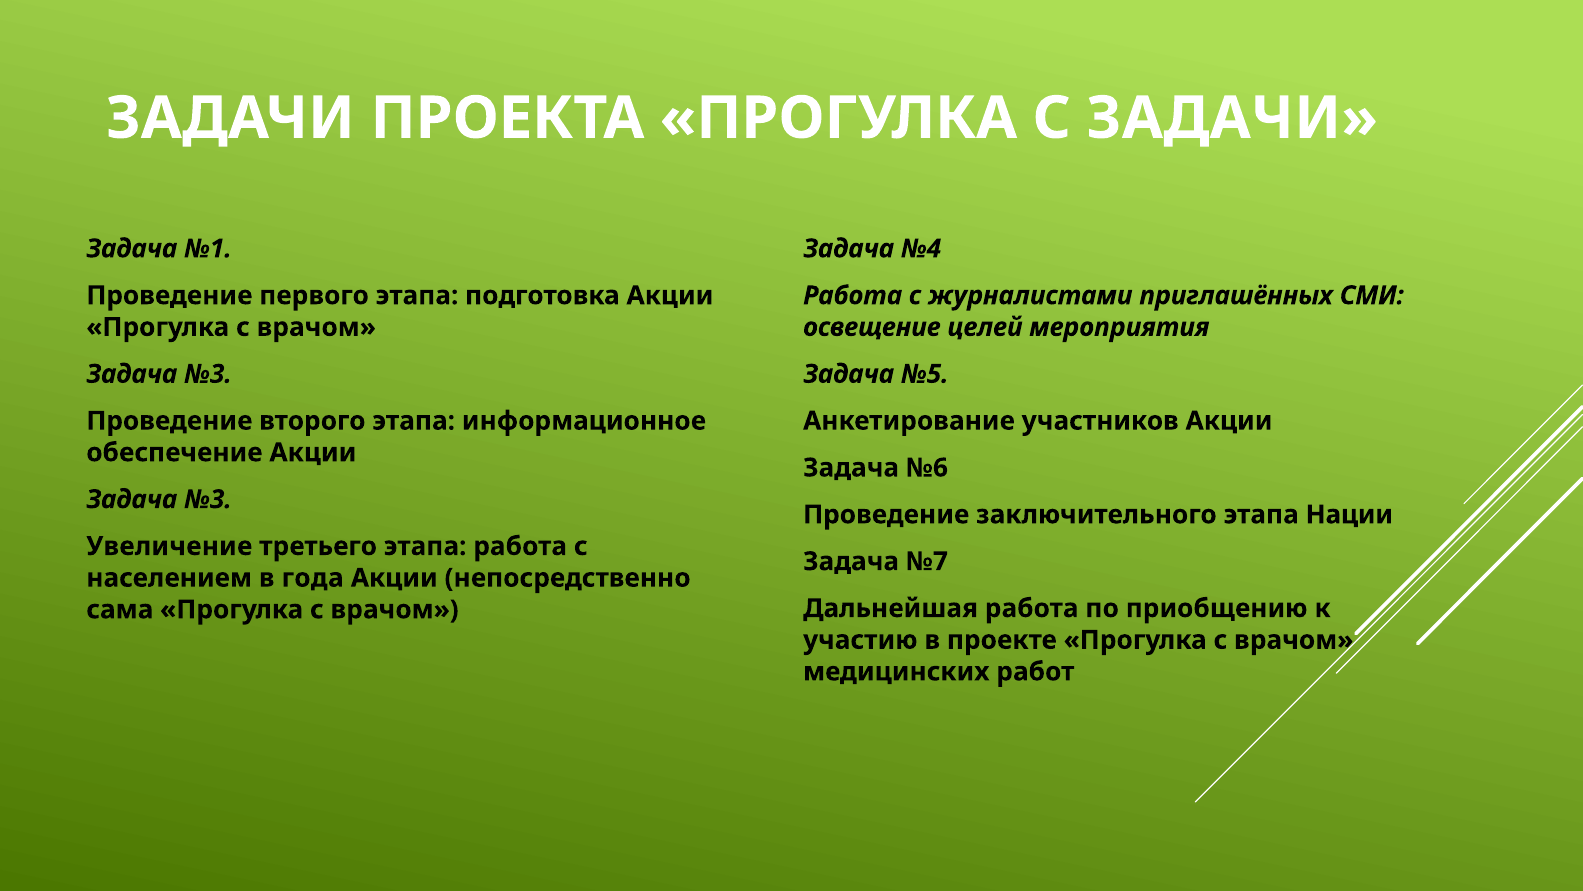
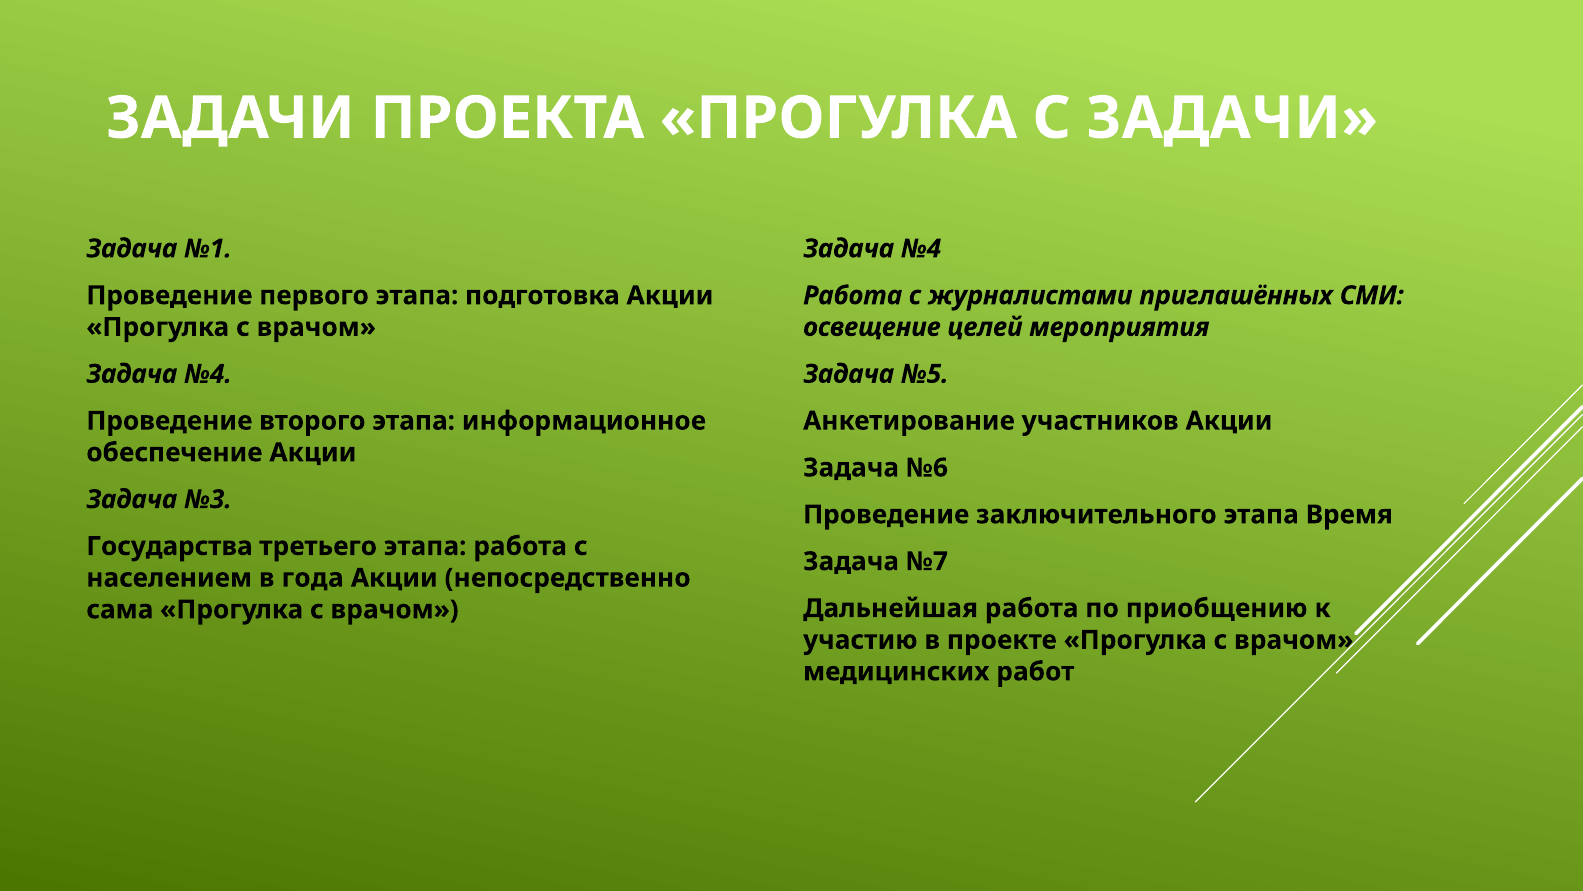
№3: №3 -> №4 (208, 374)
Нации: Нации -> Время (1349, 514)
Увеличение: Увеличение -> Государства (169, 546)
